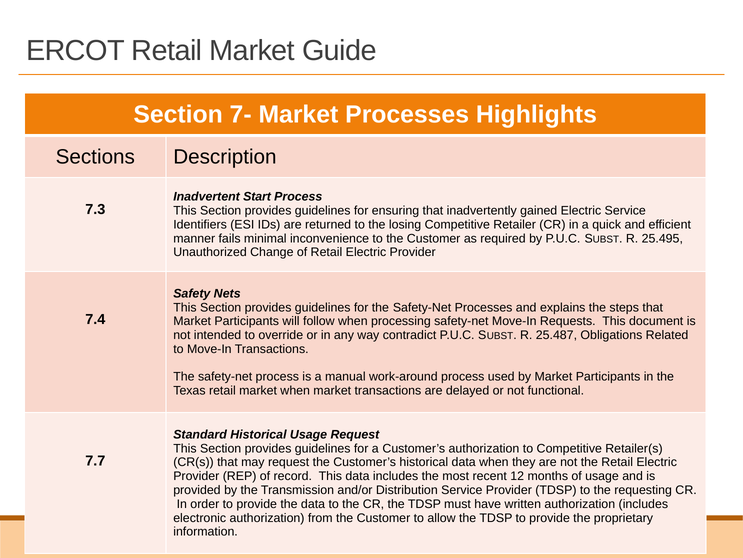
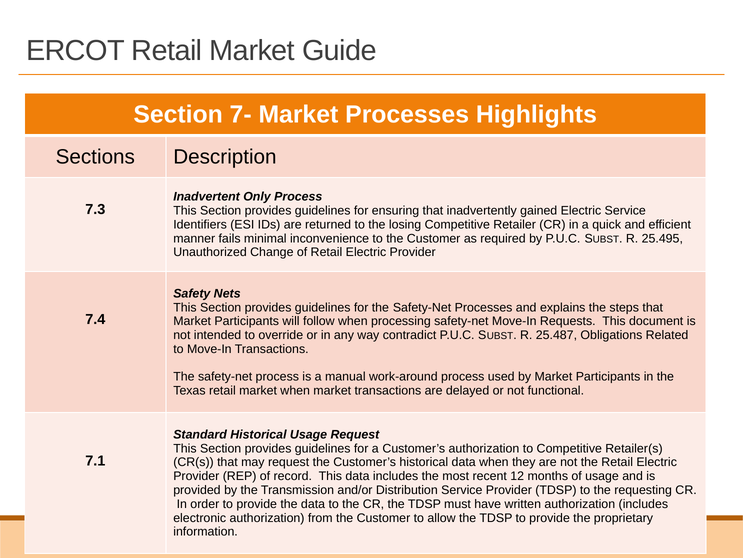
Start: Start -> Only (257, 197)
7.7: 7.7 -> 7.1 (95, 460)
